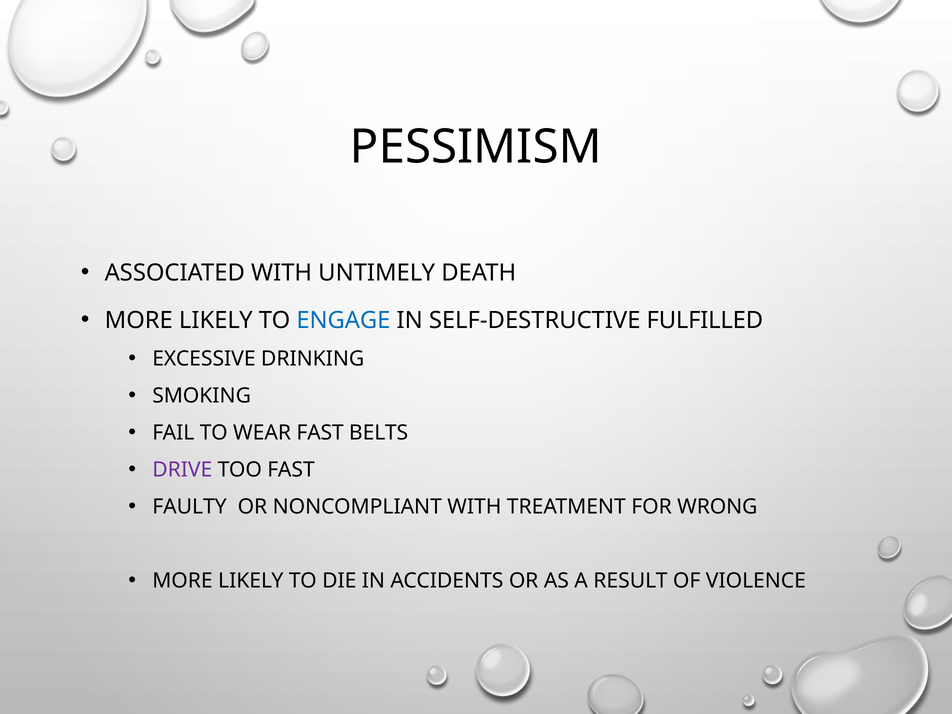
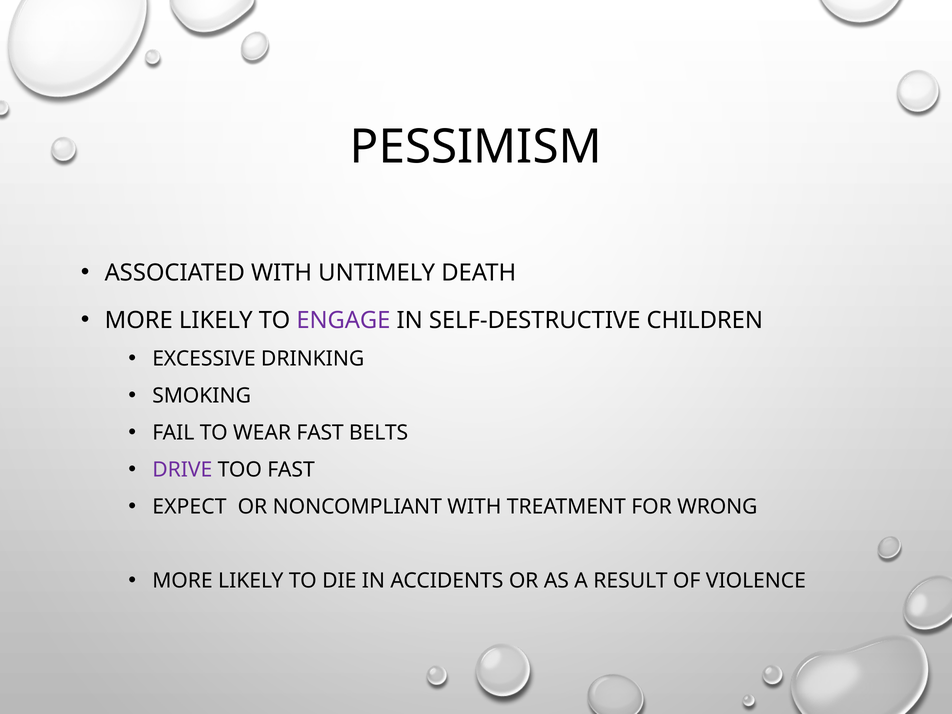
ENGAGE colour: blue -> purple (343, 320)
FULFILLED: FULFILLED -> CHILDREN (705, 320)
FAULTY: FAULTY -> EXPECT (189, 507)
